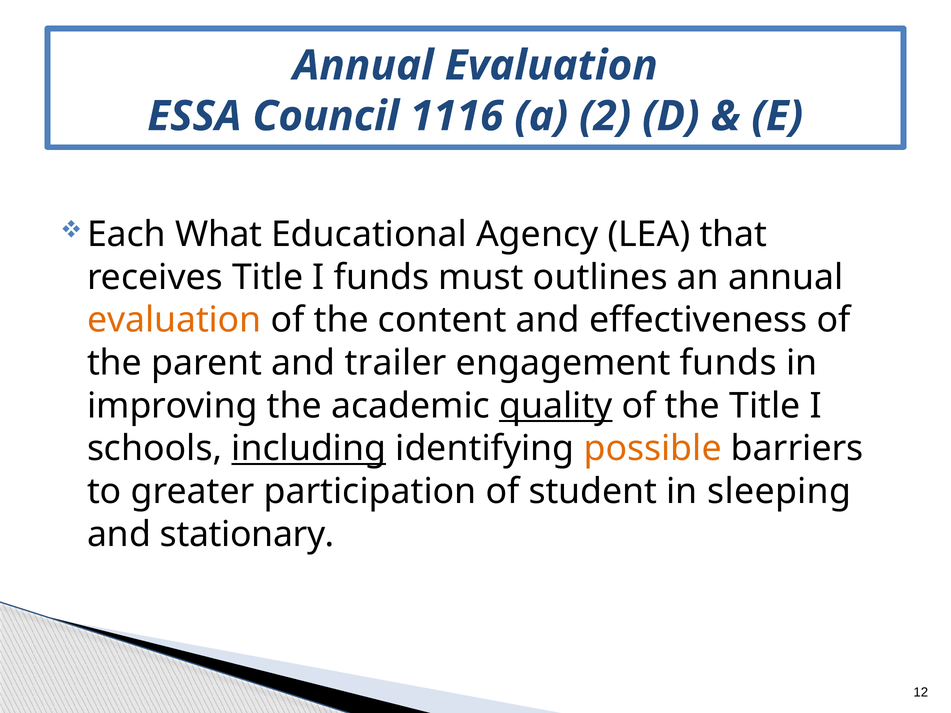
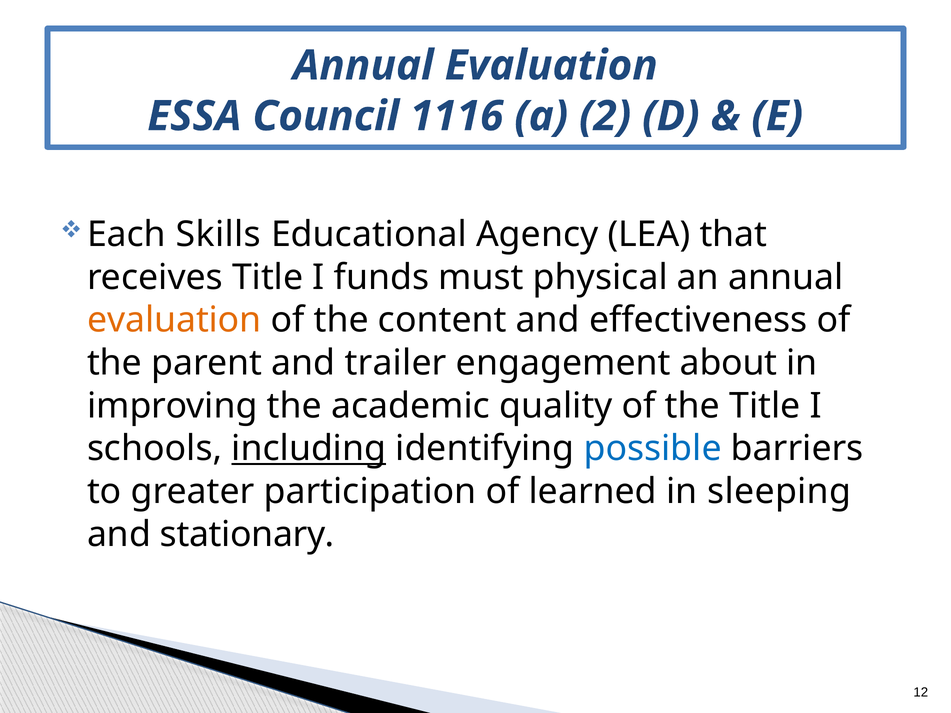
What: What -> Skills (218, 235)
outlines: outlines -> physical (600, 277)
engagement funds: funds -> about (729, 363)
quality underline: present -> none (556, 406)
possible colour: orange -> blue (653, 449)
student: student -> learned (593, 492)
